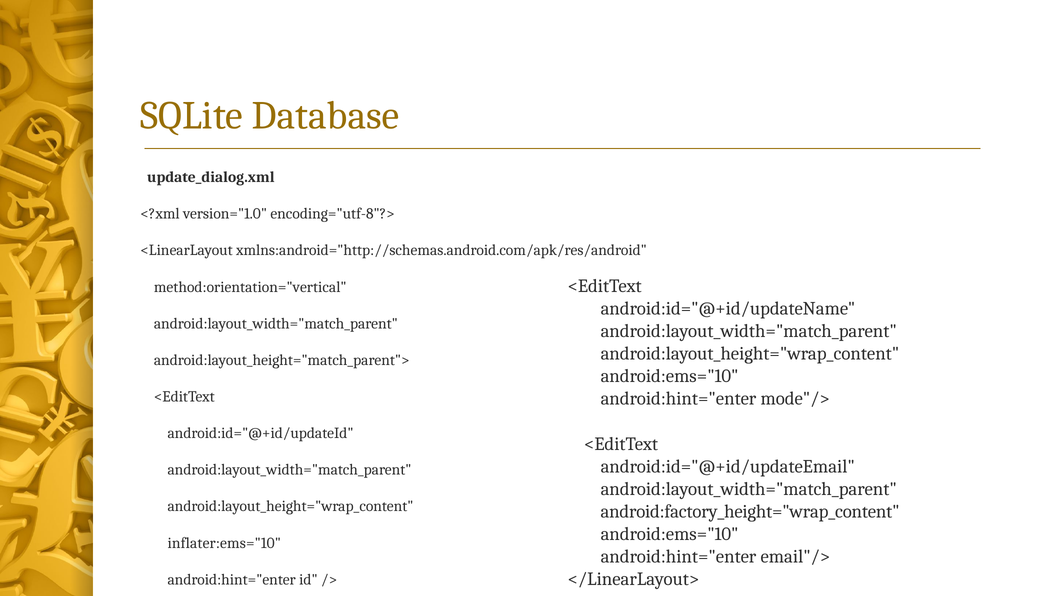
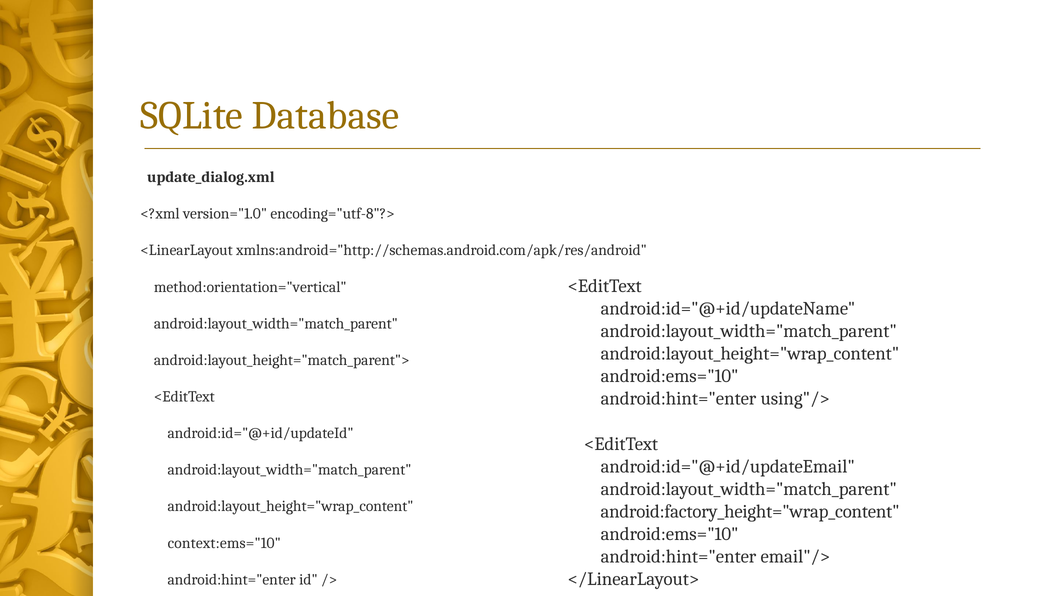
mode"/>: mode"/> -> using"/> (795, 399)
inflater:ems="10: inflater:ems="10 -> context:ems="10 (224, 543)
